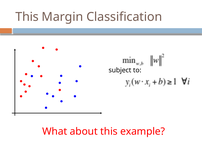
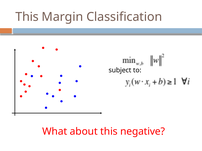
example: example -> negative (143, 132)
